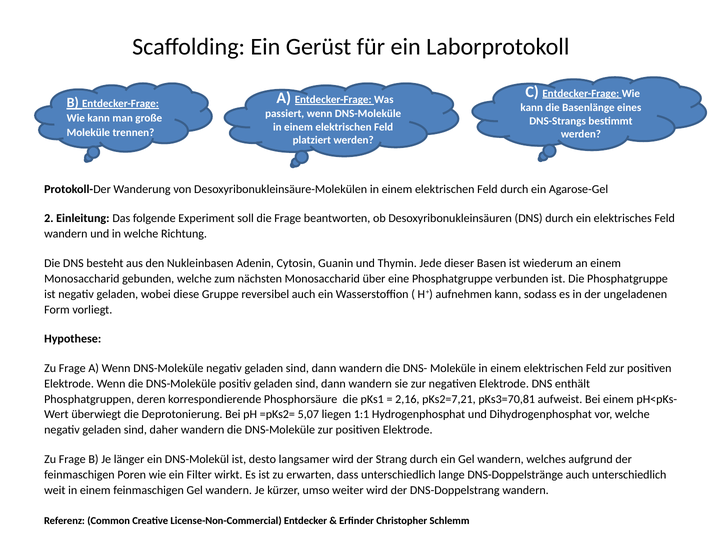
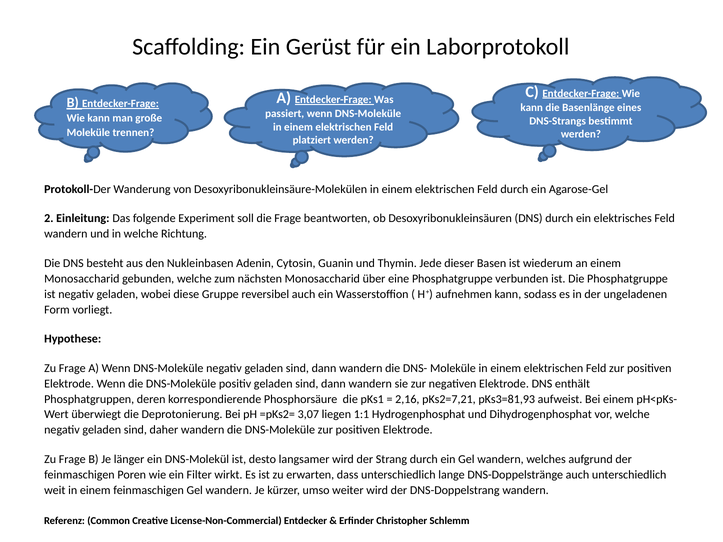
pKs3=70,81: pKs3=70,81 -> pKs3=81,93 (507, 399)
5,07: 5,07 -> 3,07 (308, 415)
